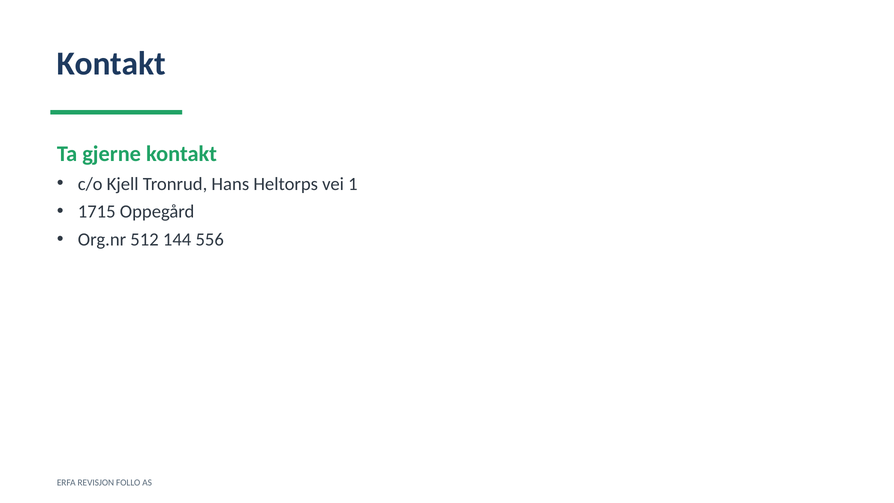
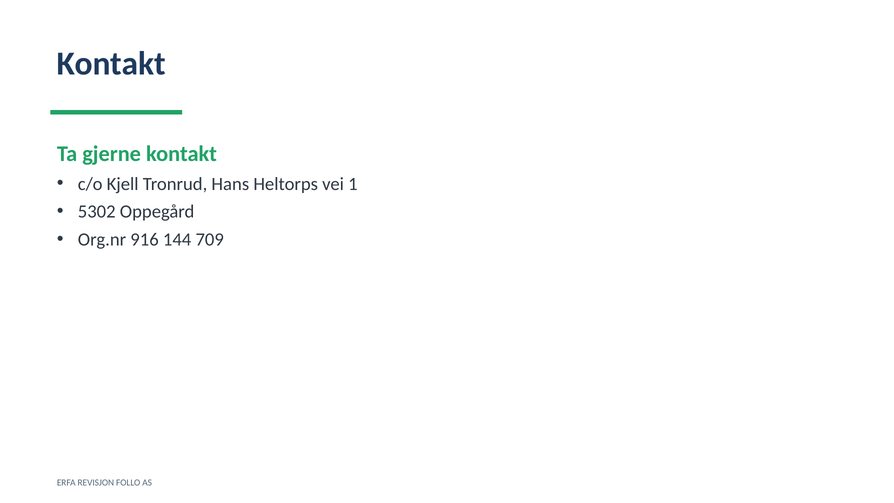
1715: 1715 -> 5302 (97, 212)
512: 512 -> 916 (145, 240)
556: 556 -> 709 (210, 240)
